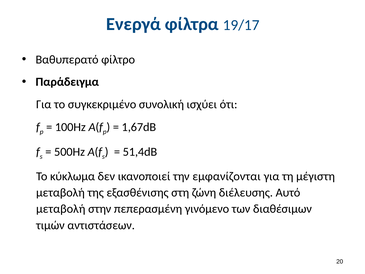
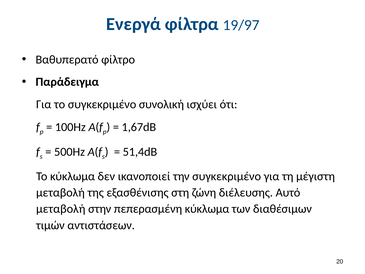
19/17: 19/17 -> 19/97 (241, 25)
την εμφανίζονται: εμφανίζονται -> συγκεκριμένο (227, 176)
πεπερασμένη γινόμενο: γινόμενο -> κύκλωμα (207, 209)
